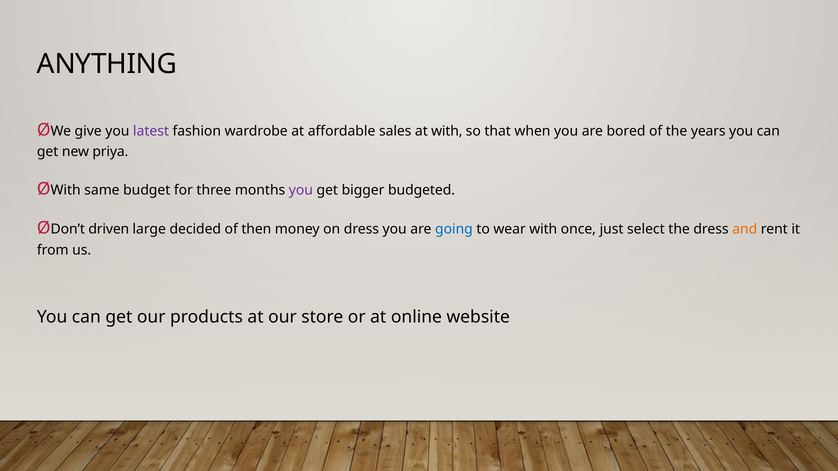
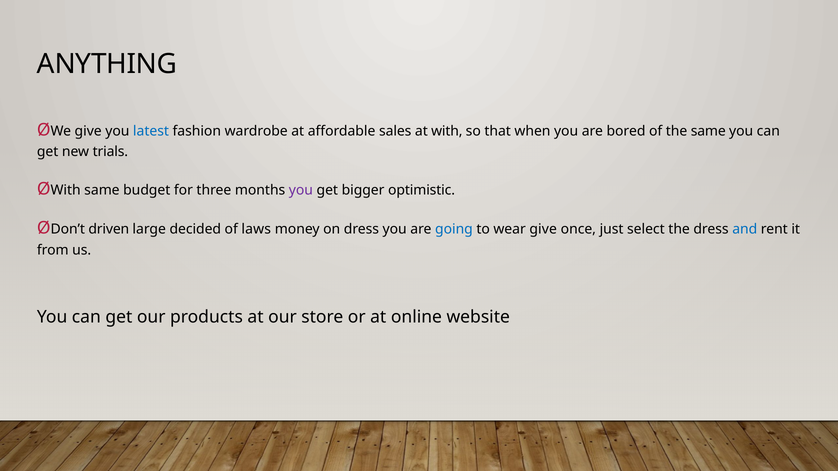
latest colour: purple -> blue (151, 131)
the years: years -> same (708, 131)
priya: priya -> trials (110, 152)
budgeted: budgeted -> optimistic (422, 190)
then: then -> laws (256, 229)
wear with: with -> give (543, 229)
and colour: orange -> blue (745, 229)
